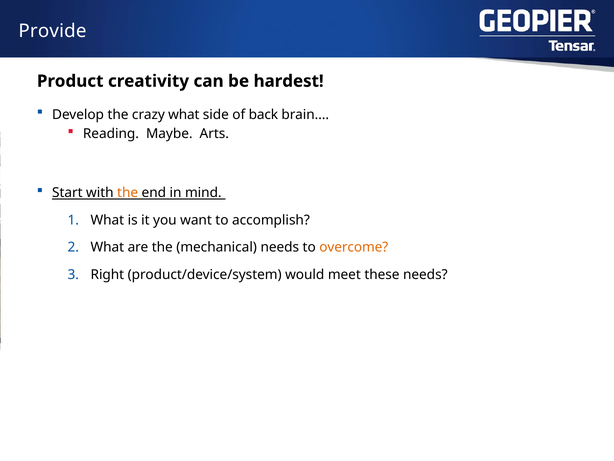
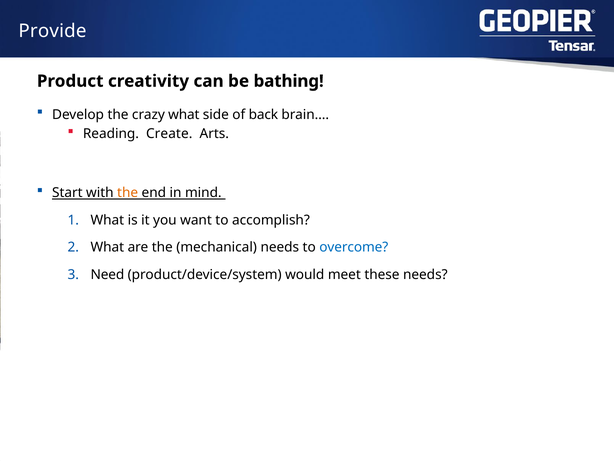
hardest: hardest -> bathing (289, 81)
Maybe: Maybe -> Create (169, 134)
overcome colour: orange -> blue (354, 247)
Right: Right -> Need (107, 274)
